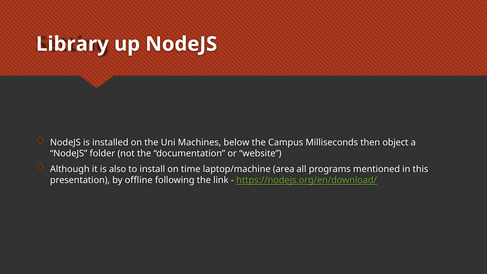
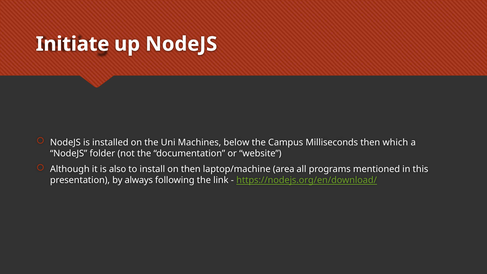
Library: Library -> Initiate (73, 44)
object: object -> which (395, 142)
on time: time -> then (191, 169)
offline: offline -> always (139, 180)
